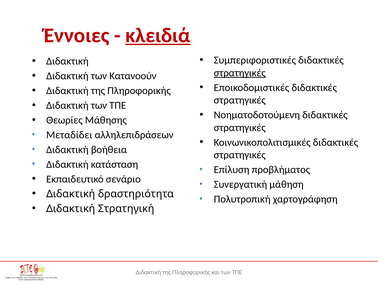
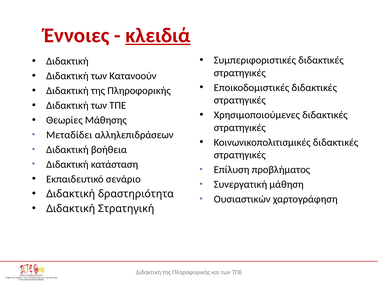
στρατηγικές underline: present -> none (240, 73)
Νοηματοδοτούμενη: Νοηματοδοτούμενη -> Χρησιμοποιούμενες (257, 115)
Πολυτροπική: Πολυτροπική -> Ουσιαστικών (242, 199)
